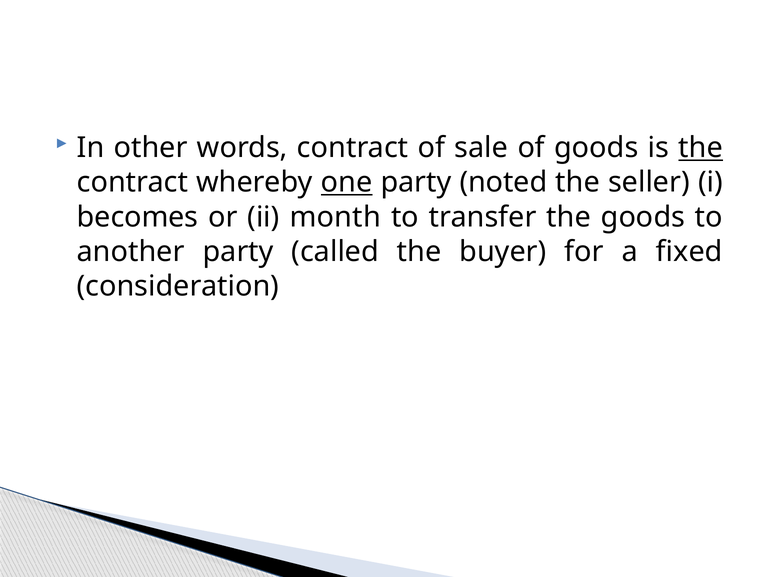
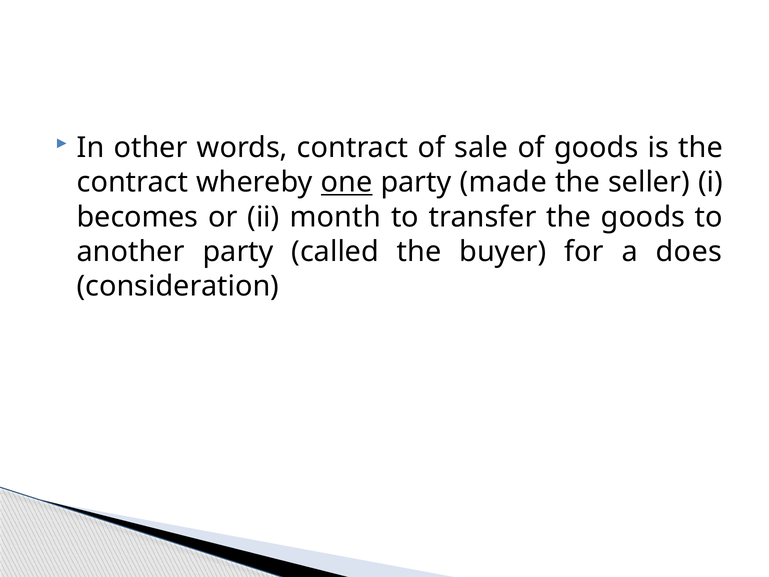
the underline: present -> none (701, 148)
noted: noted -> made (503, 182)
fixed: fixed -> does (689, 252)
